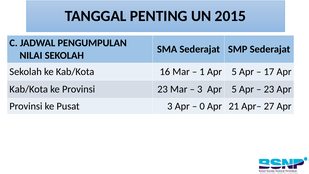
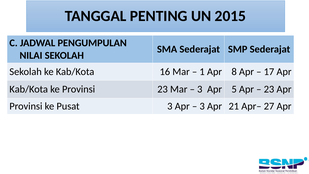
1 Apr 5: 5 -> 8 (234, 72)
0: 0 -> 3 (202, 106)
